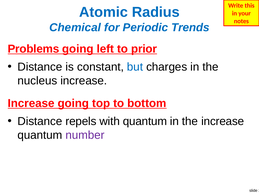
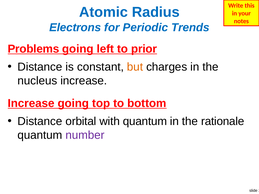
Chemical: Chemical -> Electrons (75, 28)
but colour: blue -> orange (135, 67)
repels: repels -> orbital (81, 121)
the increase: increase -> rationale (223, 121)
